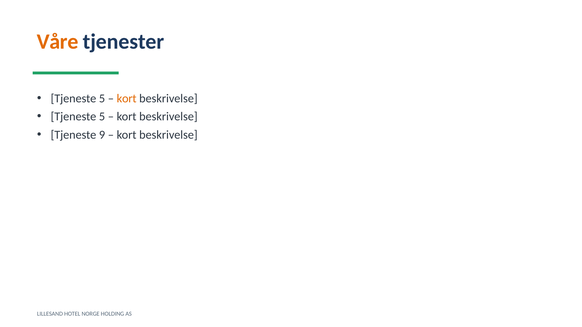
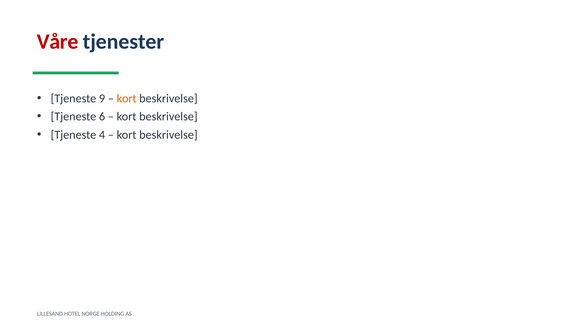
Våre colour: orange -> red (58, 42)
5: 5 -> 9 (102, 99)
5: 5 -> 6 (102, 117)
9: 9 -> 4 (102, 135)
